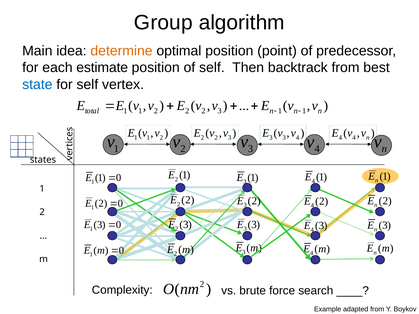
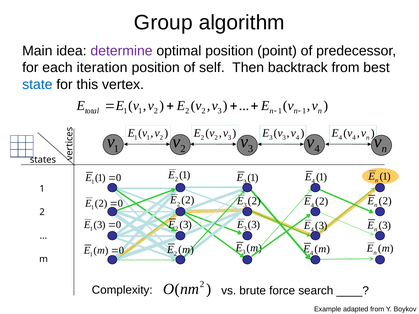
determine colour: orange -> purple (122, 51)
estimate: estimate -> iteration (102, 68)
for self: self -> this (87, 85)
